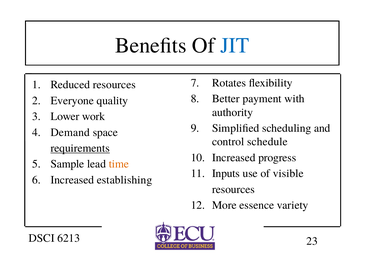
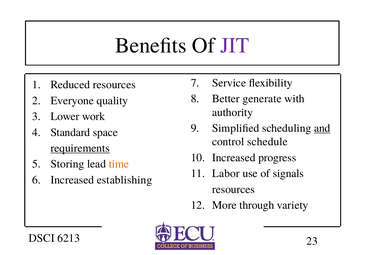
JIT colour: blue -> purple (235, 45)
Rotates: Rotates -> Service (229, 83)
payment: payment -> generate (262, 99)
and underline: none -> present (322, 128)
Demand: Demand -> Standard (70, 133)
Sample: Sample -> Storing (67, 164)
Inputs: Inputs -> Labor (226, 174)
visible: visible -> signals (288, 174)
essence: essence -> through (257, 206)
